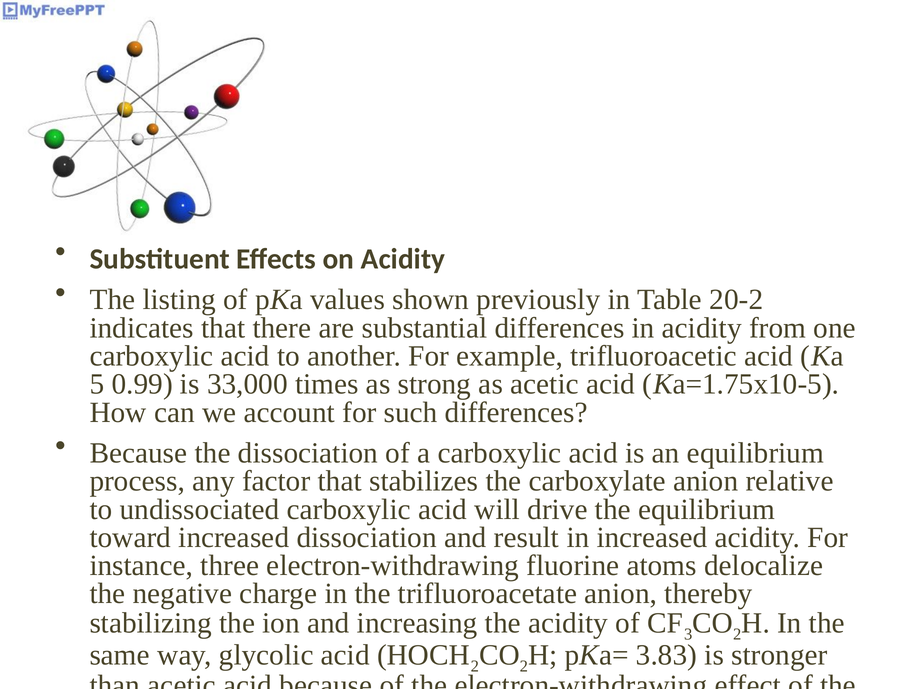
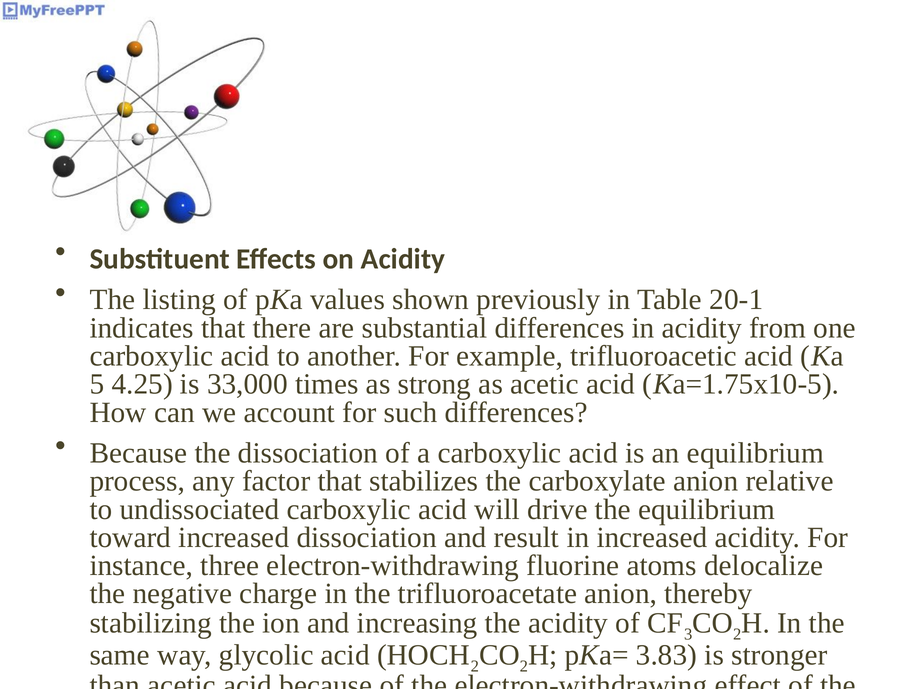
20-2: 20-2 -> 20-1 (736, 300)
0.99: 0.99 -> 4.25 (142, 384)
